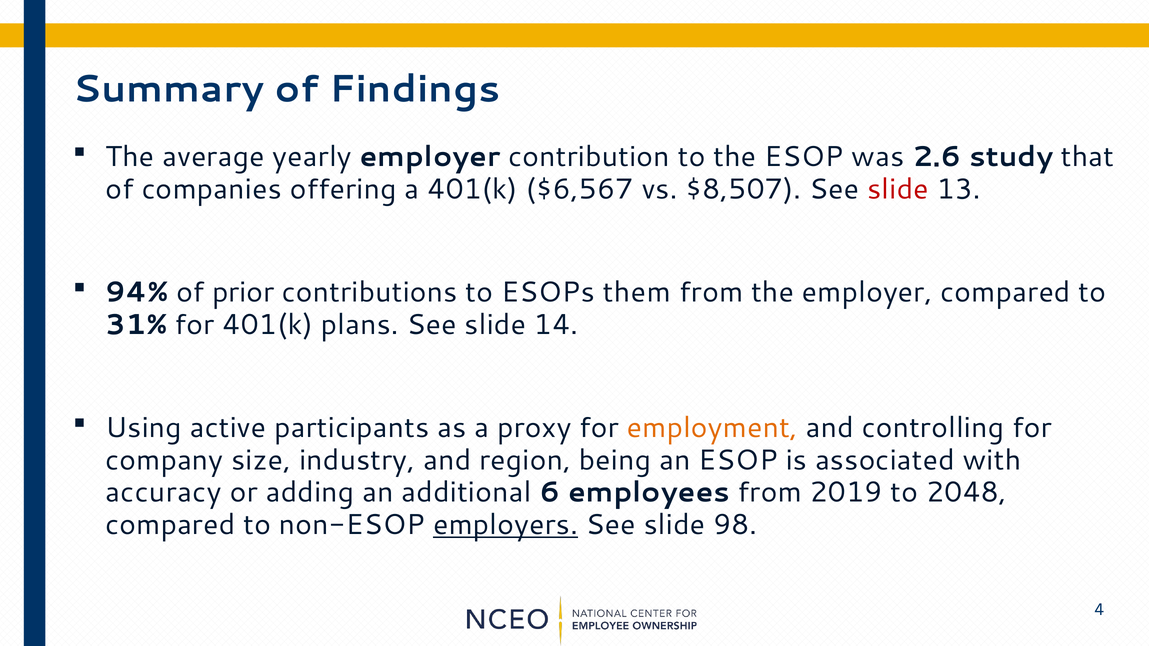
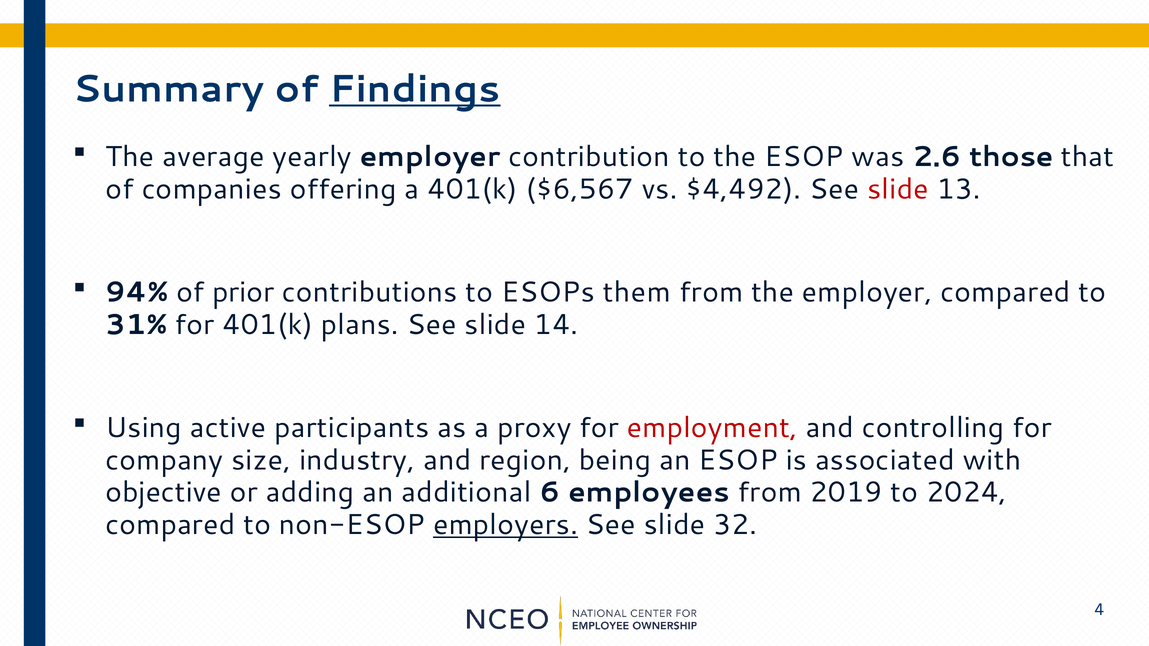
Findings underline: none -> present (415, 89)
study: study -> those (1011, 157)
$8,507: $8,507 -> $4,492 (743, 189)
employment colour: orange -> red (712, 428)
accuracy: accuracy -> objective (164, 493)
2048: 2048 -> 2024 (966, 493)
98: 98 -> 32 (735, 525)
